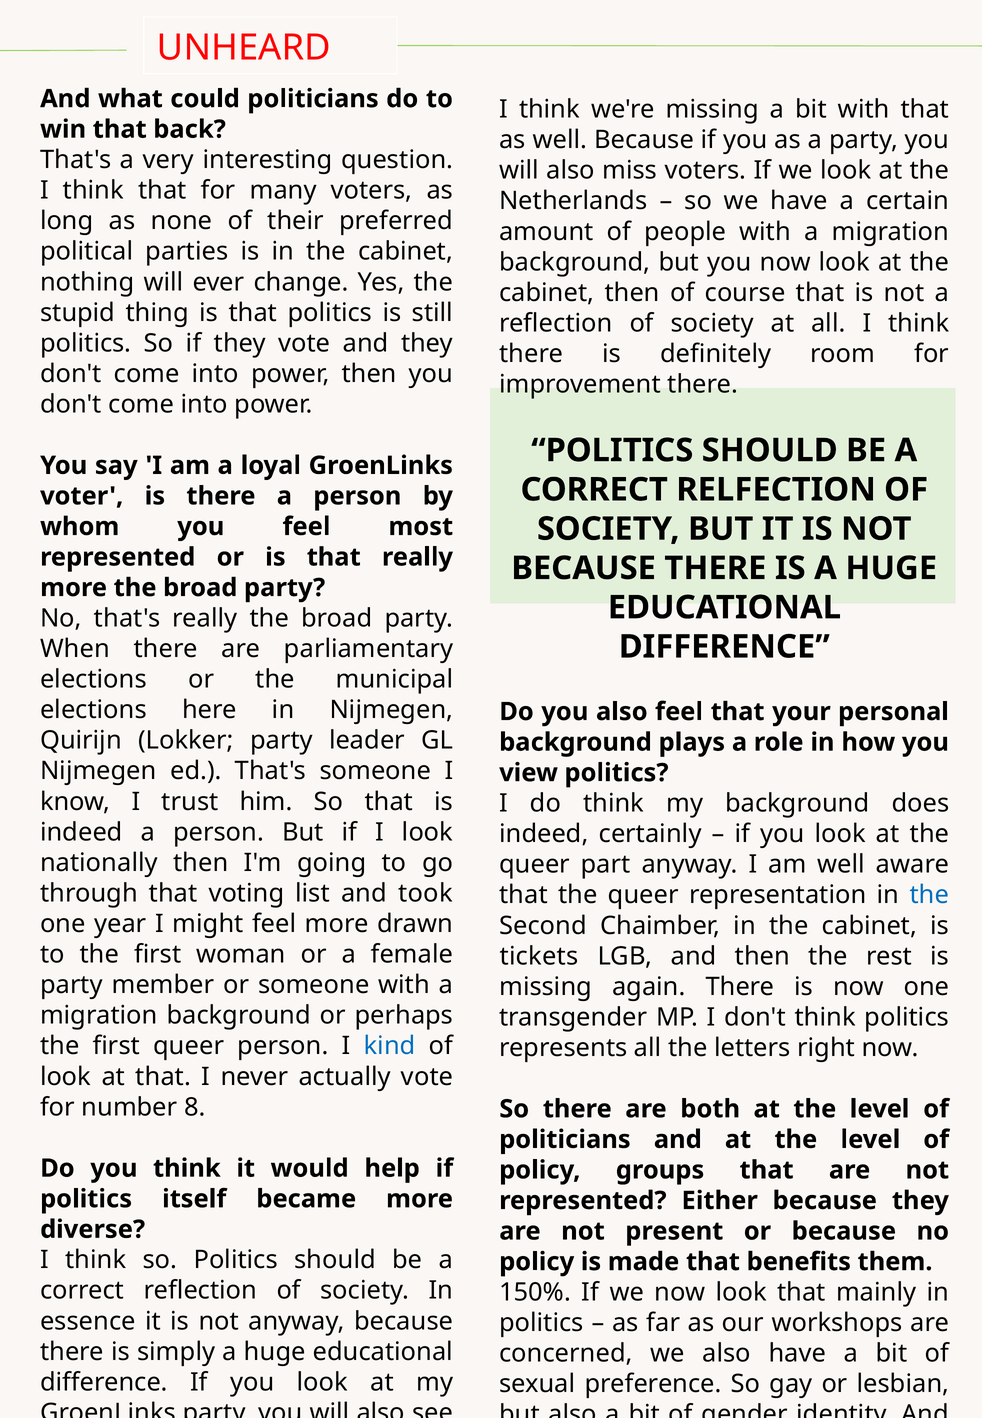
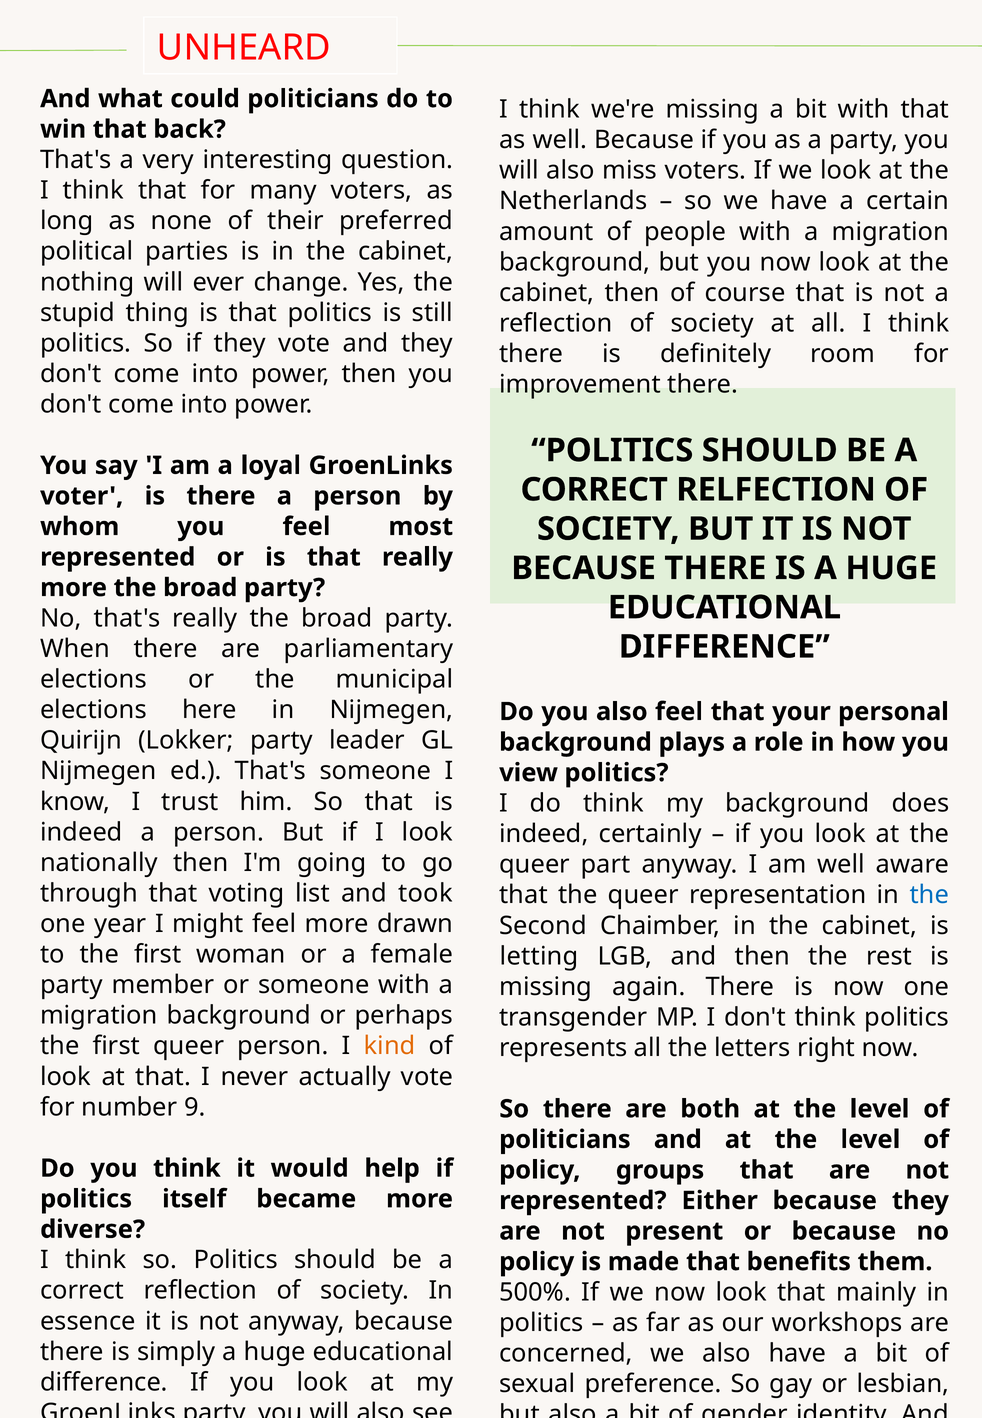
tickets: tickets -> letting (539, 956)
kind colour: blue -> orange (390, 1046)
8: 8 -> 9 (195, 1108)
150%: 150% -> 500% (535, 1293)
